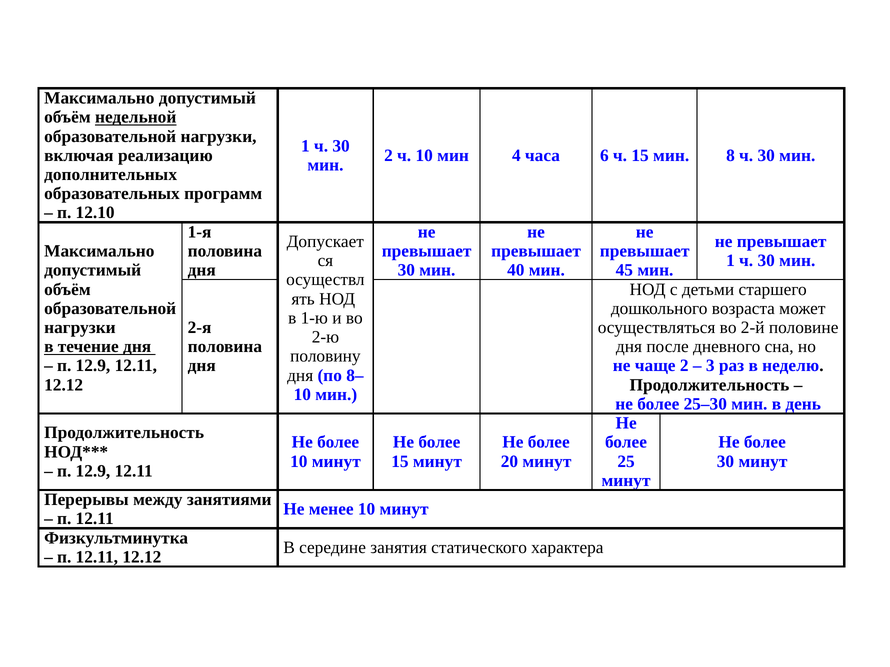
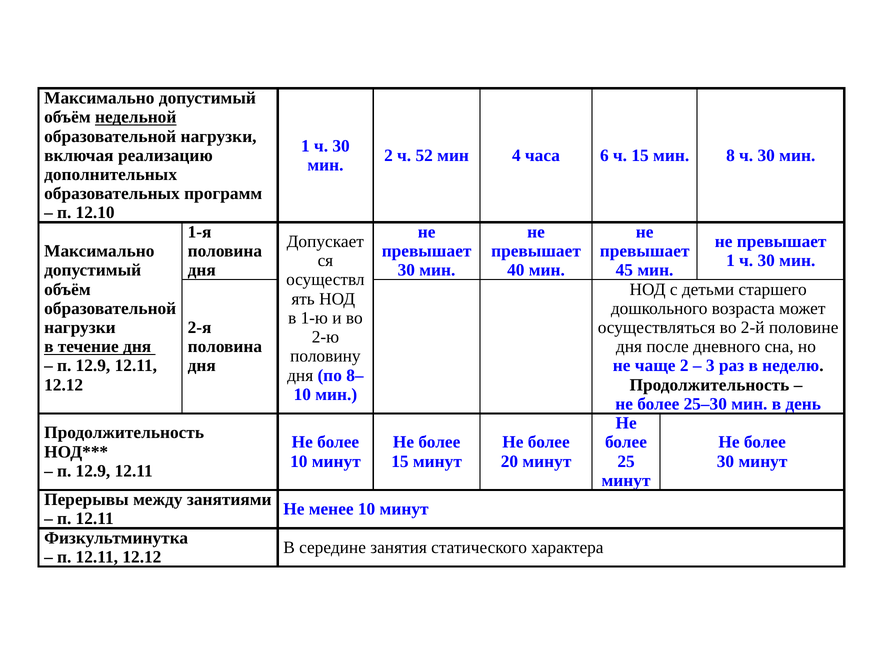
ч 10: 10 -> 52 (424, 156)
